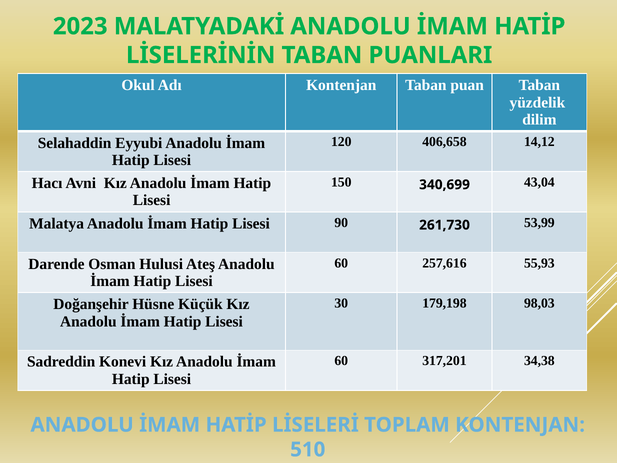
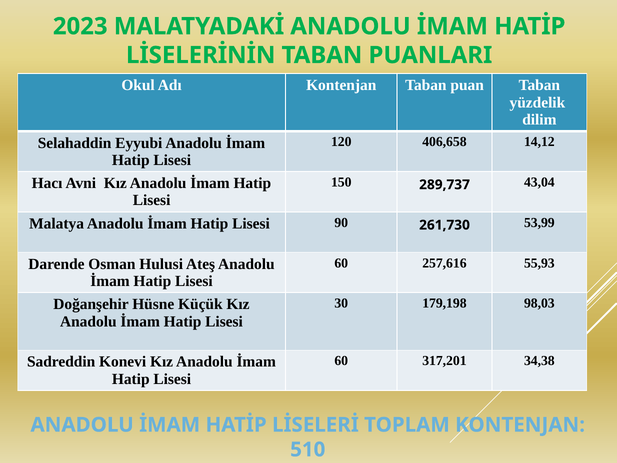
340,699: 340,699 -> 289,737 (445, 185)
